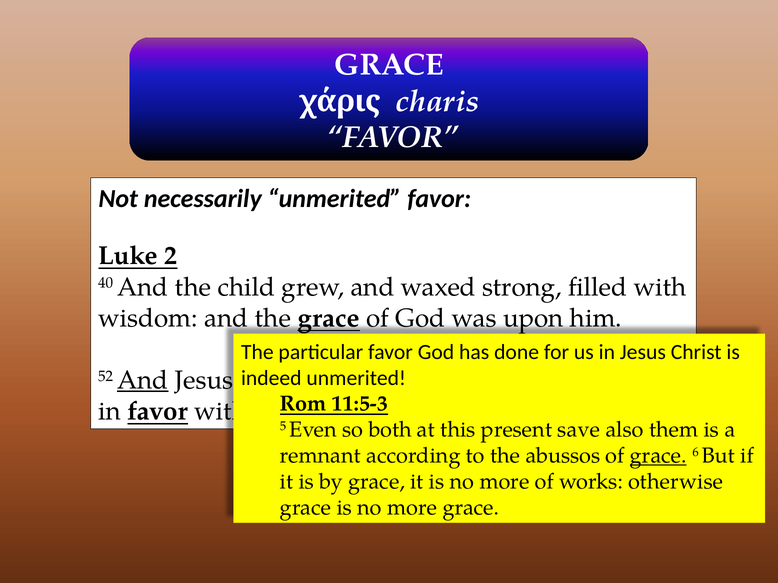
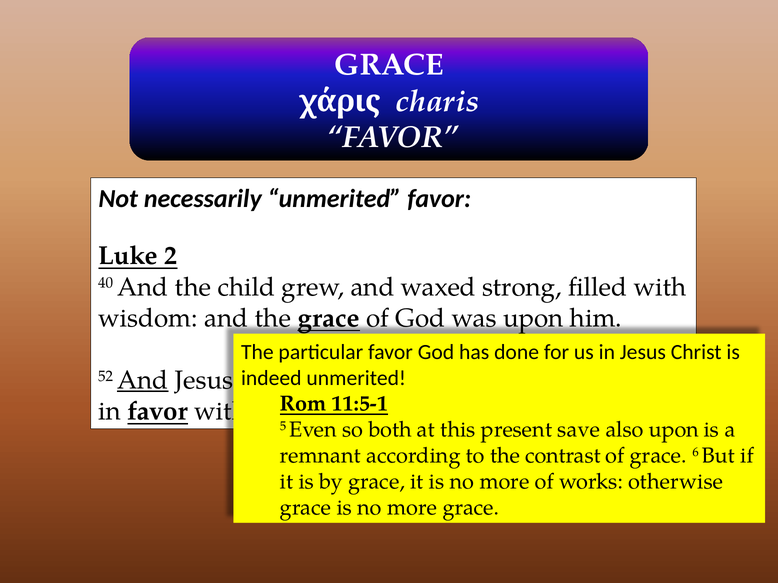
11:5-3: 11:5-3 -> 11:5-1 (360, 404)
also them: them -> upon (674, 430)
abussos: abussos -> contrast (563, 456)
grace underline: present -> none (658, 456)
